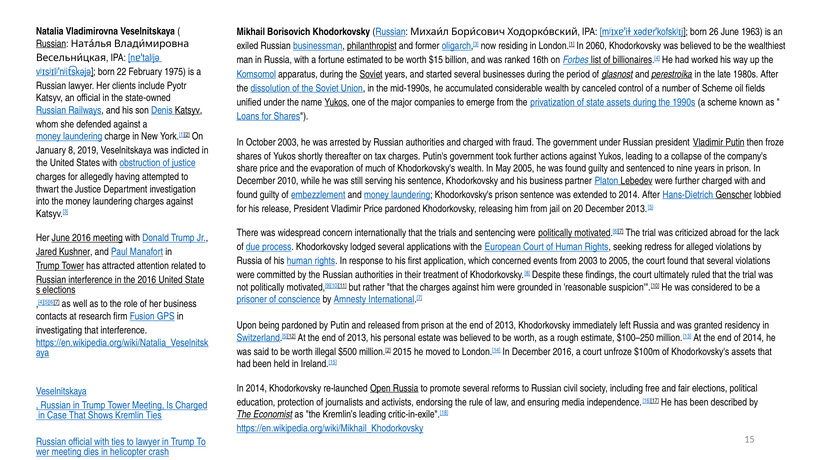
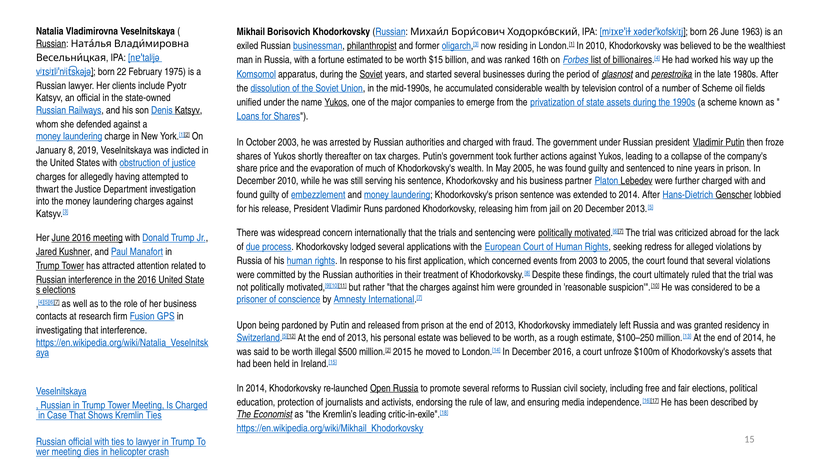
In 2060: 2060 -> 2010 (596, 46)
canceled: canceled -> television (599, 88)
Vladimir Price: Price -> Runs (373, 209)
